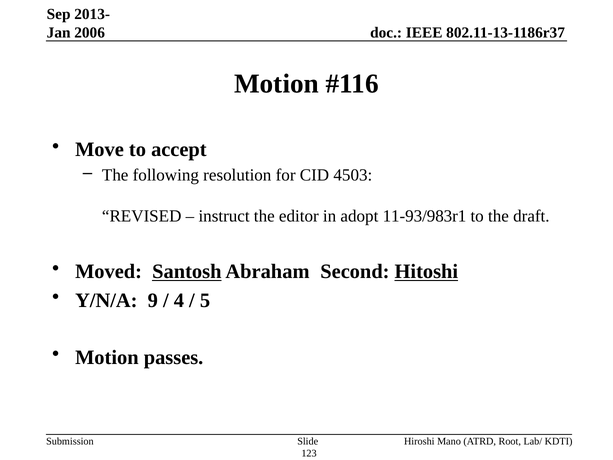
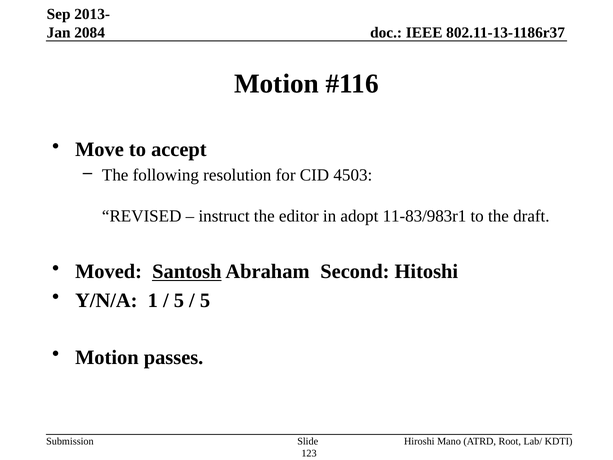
2006: 2006 -> 2084 (90, 33)
11-93/983r1: 11-93/983r1 -> 11-83/983r1 (424, 216)
Hitoshi underline: present -> none (426, 272)
9: 9 -> 1 (153, 300)
4: 4 -> 5 (179, 300)
